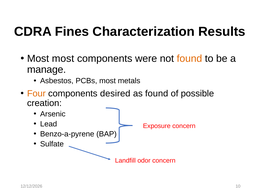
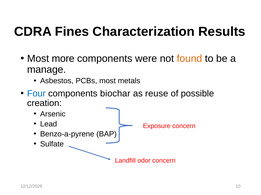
Most most: most -> more (63, 59)
Four colour: orange -> blue (36, 94)
desired: desired -> biochar (115, 94)
as found: found -> reuse (157, 94)
